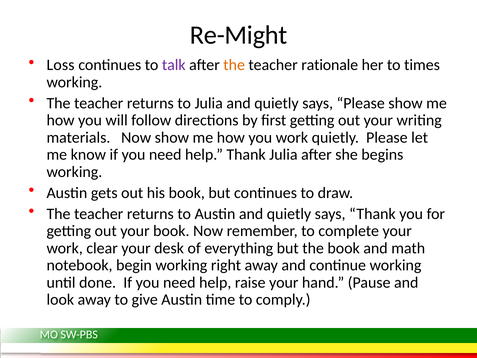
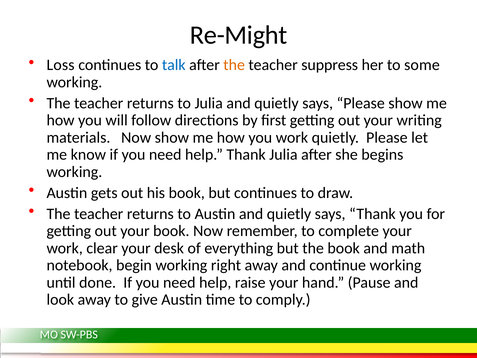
talk colour: purple -> blue (174, 65)
rationale: rationale -> suppress (330, 65)
times: times -> some (422, 65)
